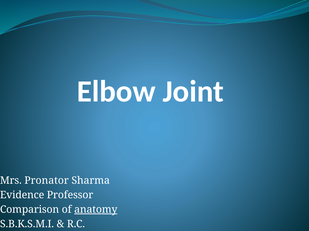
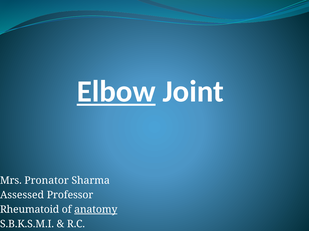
Elbow underline: none -> present (116, 92)
Evidence: Evidence -> Assessed (22, 196)
Comparison: Comparison -> Rheumatoid (30, 210)
